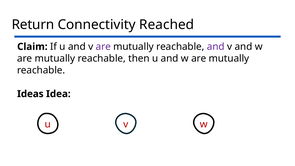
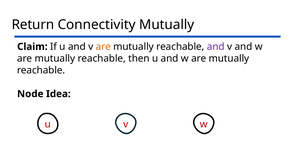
Connectivity Reached: Reached -> Mutually (167, 25)
are colour: purple -> orange (103, 47)
Ideas: Ideas -> Node (30, 94)
